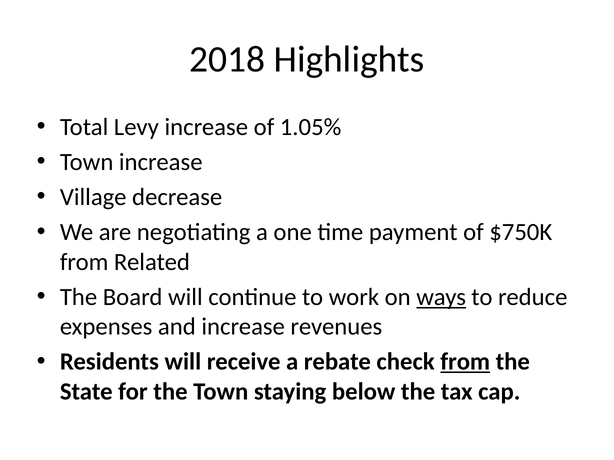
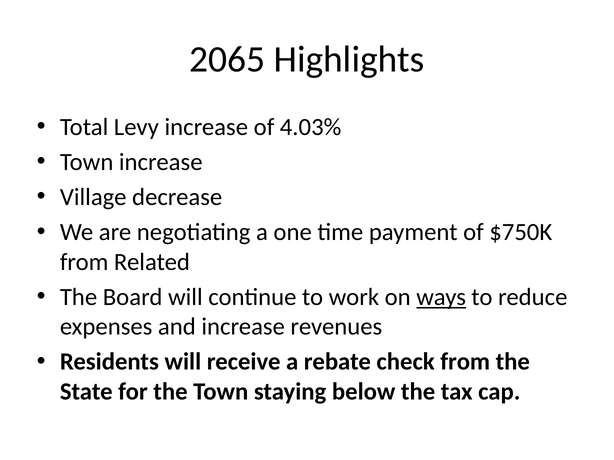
2018: 2018 -> 2065 (227, 59)
1.05%: 1.05% -> 4.03% (311, 127)
from underline: present -> none (465, 362)
